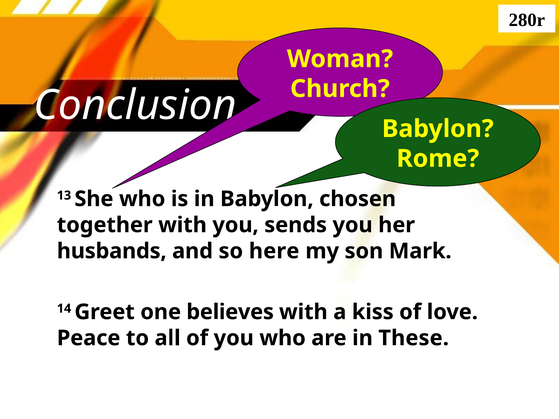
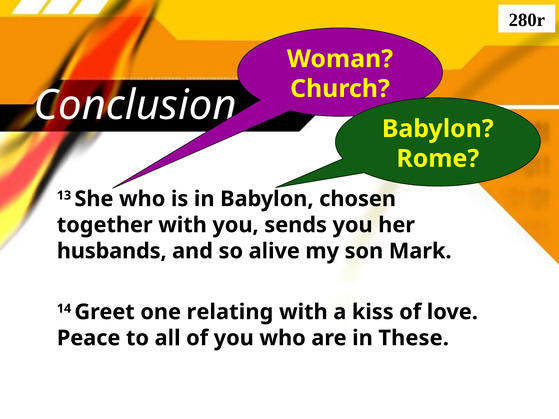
here: here -> alive (274, 251)
believes: believes -> relating (230, 312)
